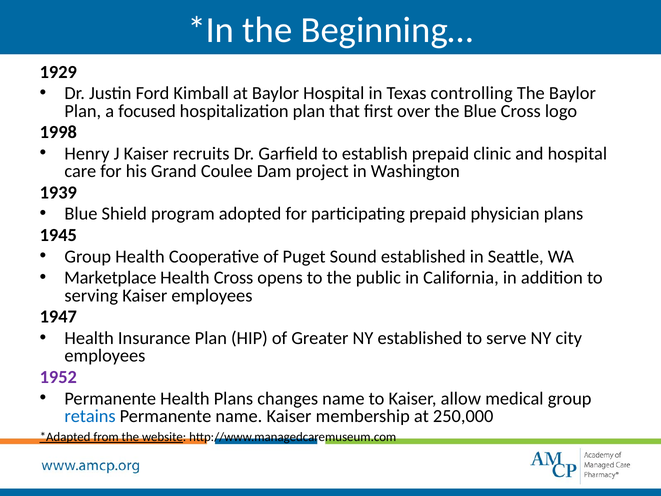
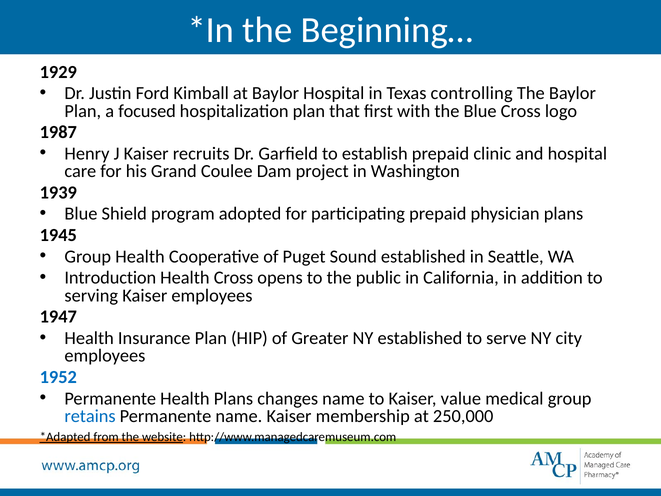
over: over -> with (414, 111)
1998: 1998 -> 1987 (58, 132)
Marketplace: Marketplace -> Introduction (110, 278)
1952 colour: purple -> blue (58, 377)
allow: allow -> value (461, 398)
